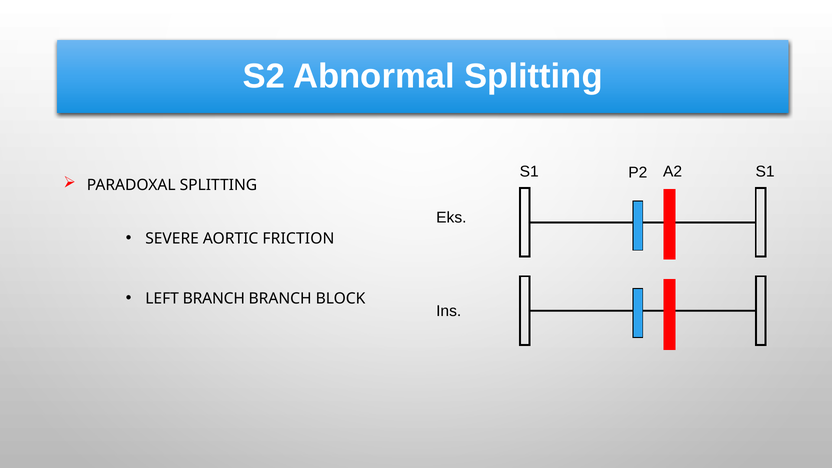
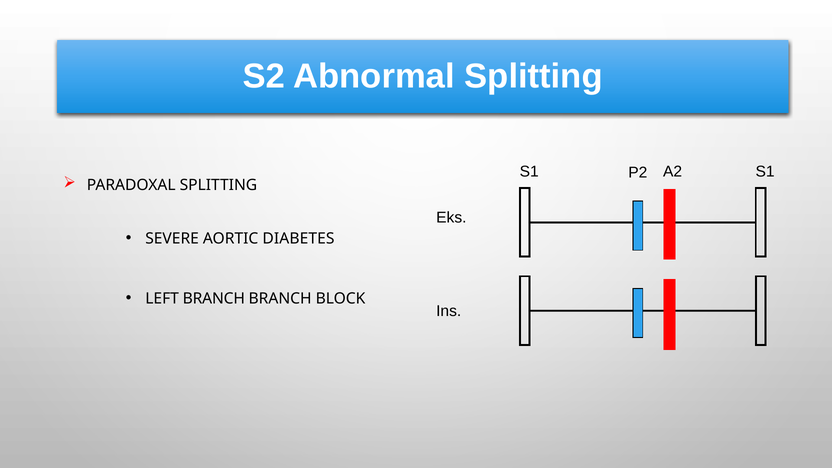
FRICTION: FRICTION -> DIABETES (298, 239)
